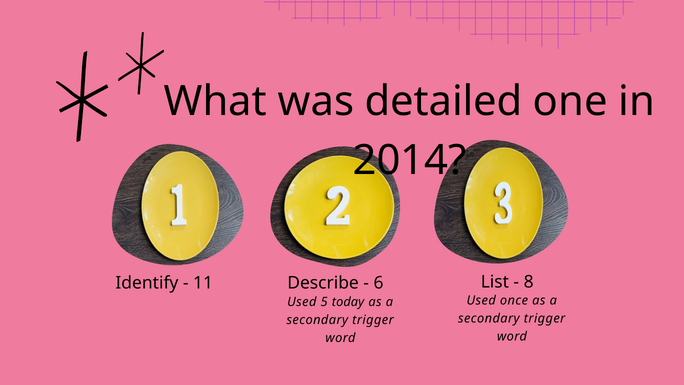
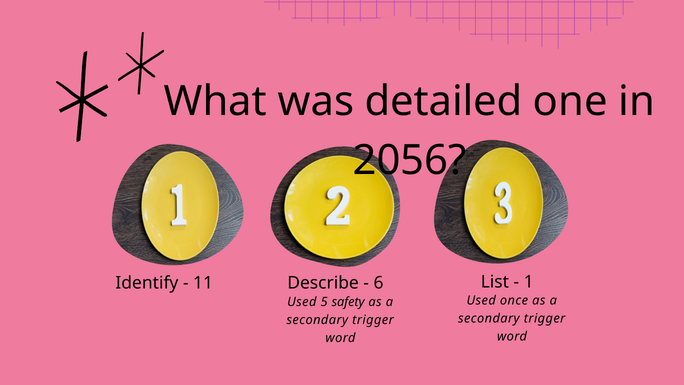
2014: 2014 -> 2056 (410, 160)
8: 8 -> 1 (529, 282)
today: today -> safety (348, 302)
